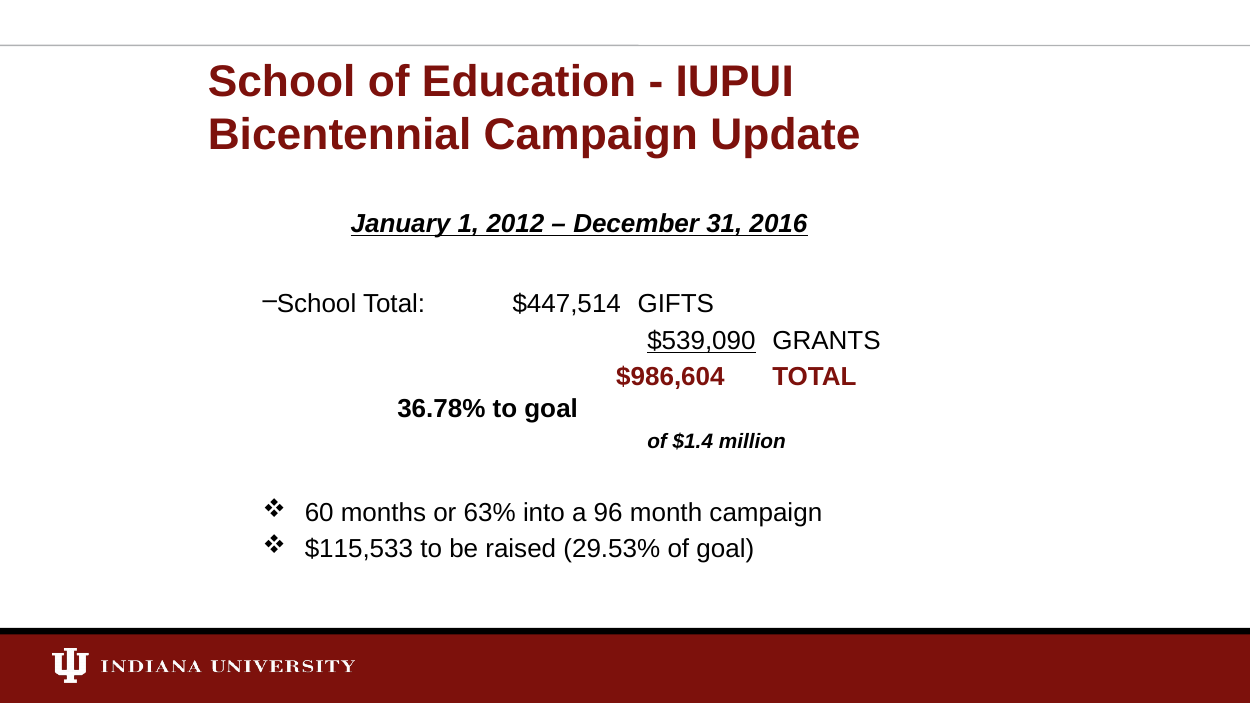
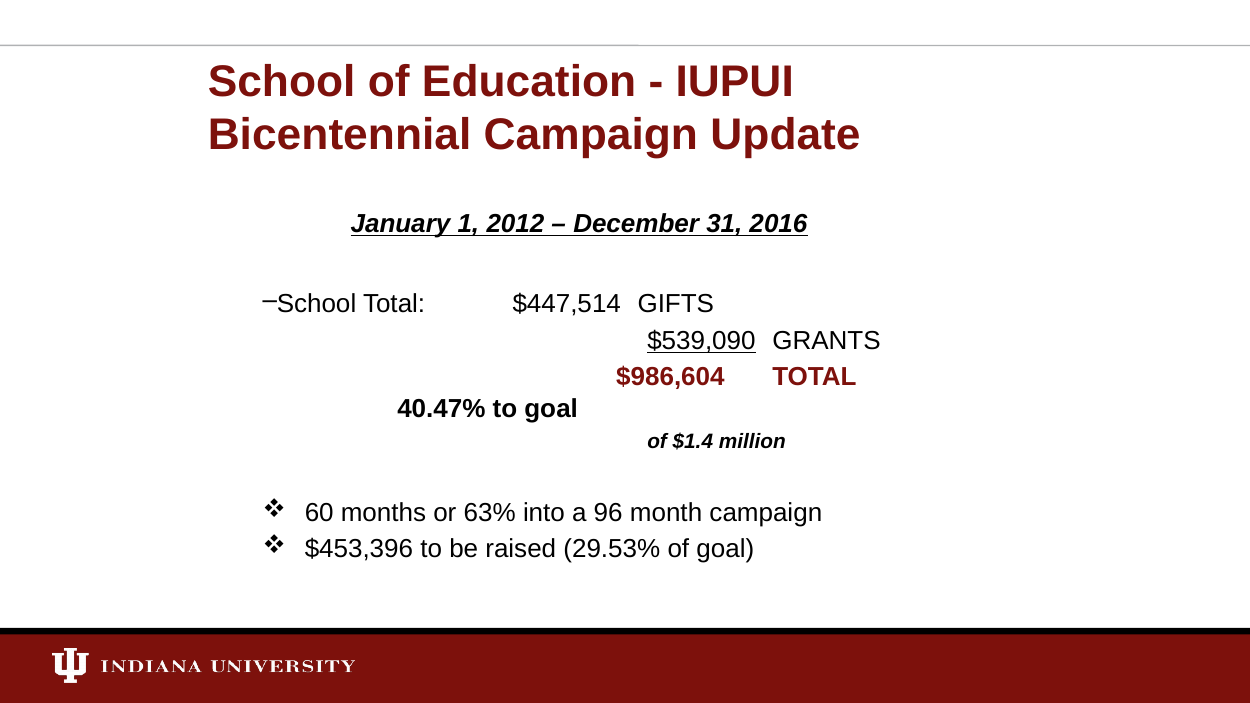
36.78%: 36.78% -> 40.47% (441, 409)
$115,533: $115,533 -> $453,396 (359, 549)
